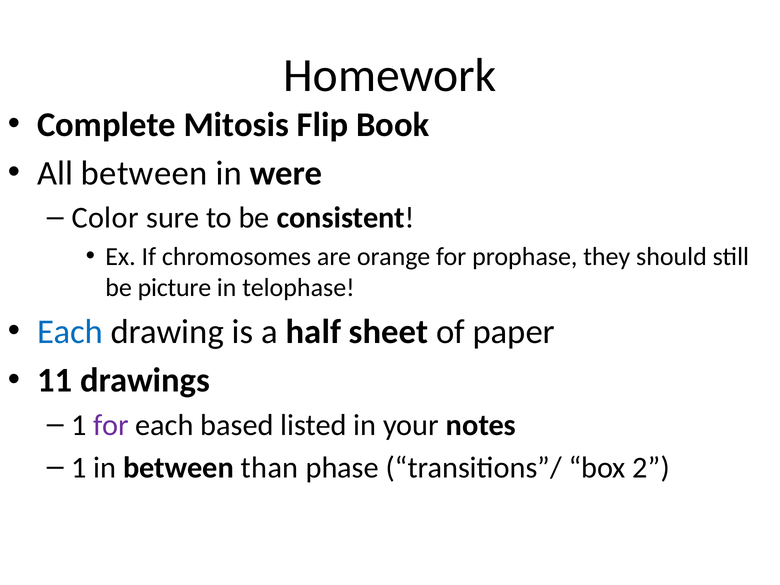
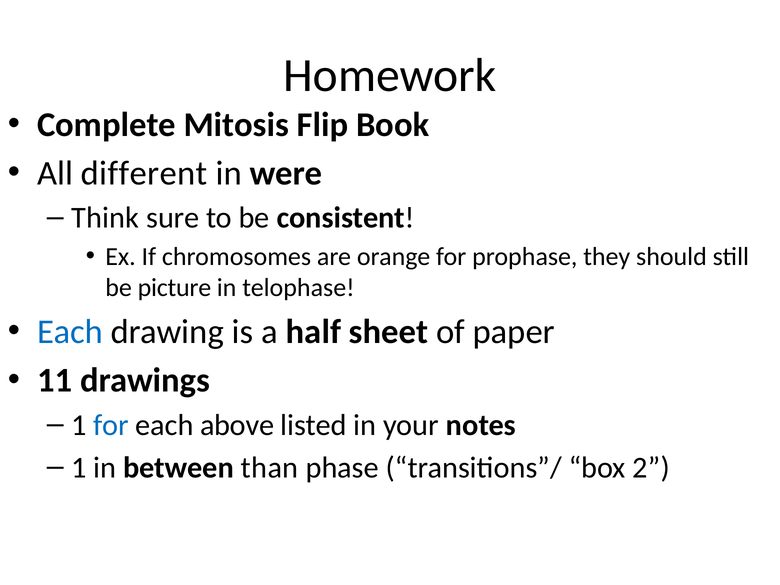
All between: between -> different (144, 173)
Color: Color -> Think (105, 218)
for colour: purple -> blue (111, 425)
based: based -> above (237, 425)
